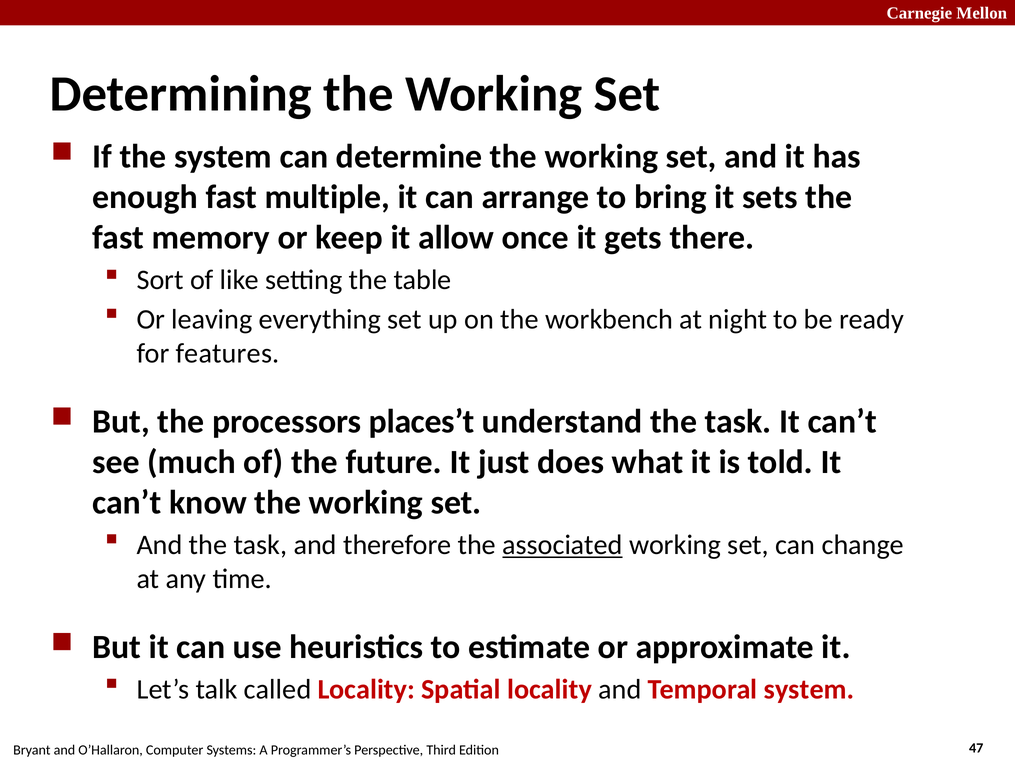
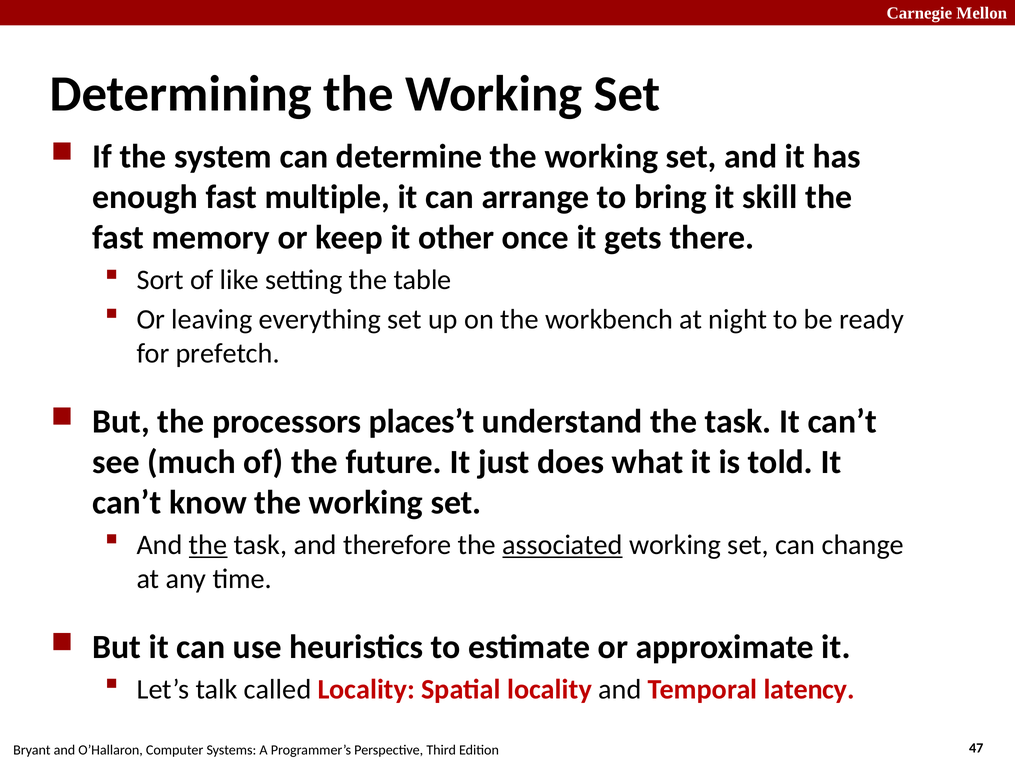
sets: sets -> skill (770, 197)
allow: allow -> other (456, 238)
features: features -> prefetch (228, 353)
the underline: none -> present (208, 545)
Temporal system: system -> latency (809, 690)
